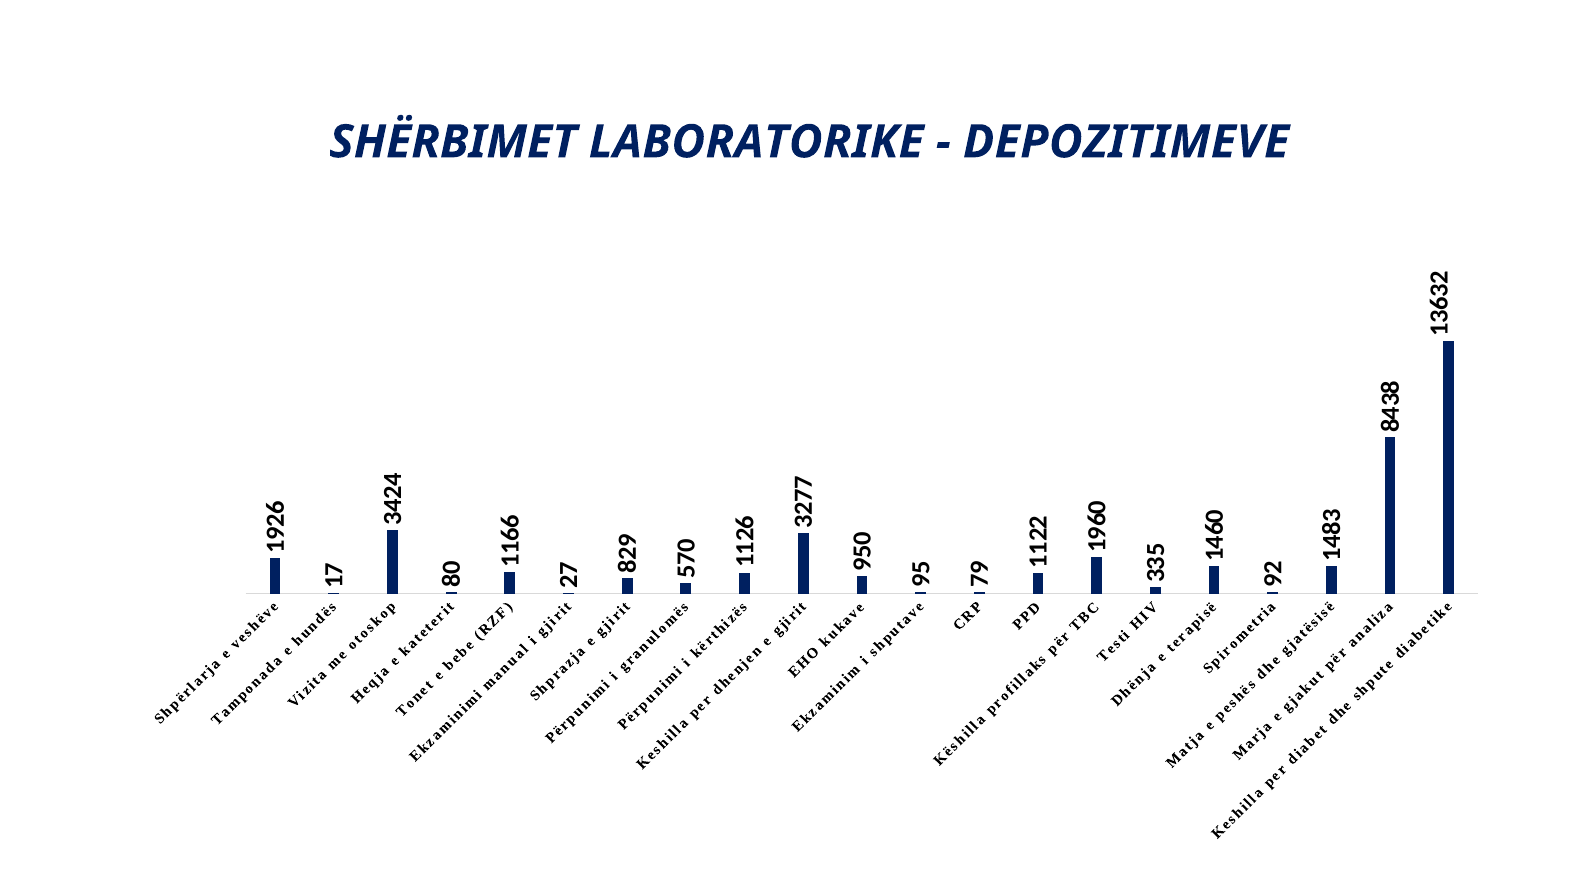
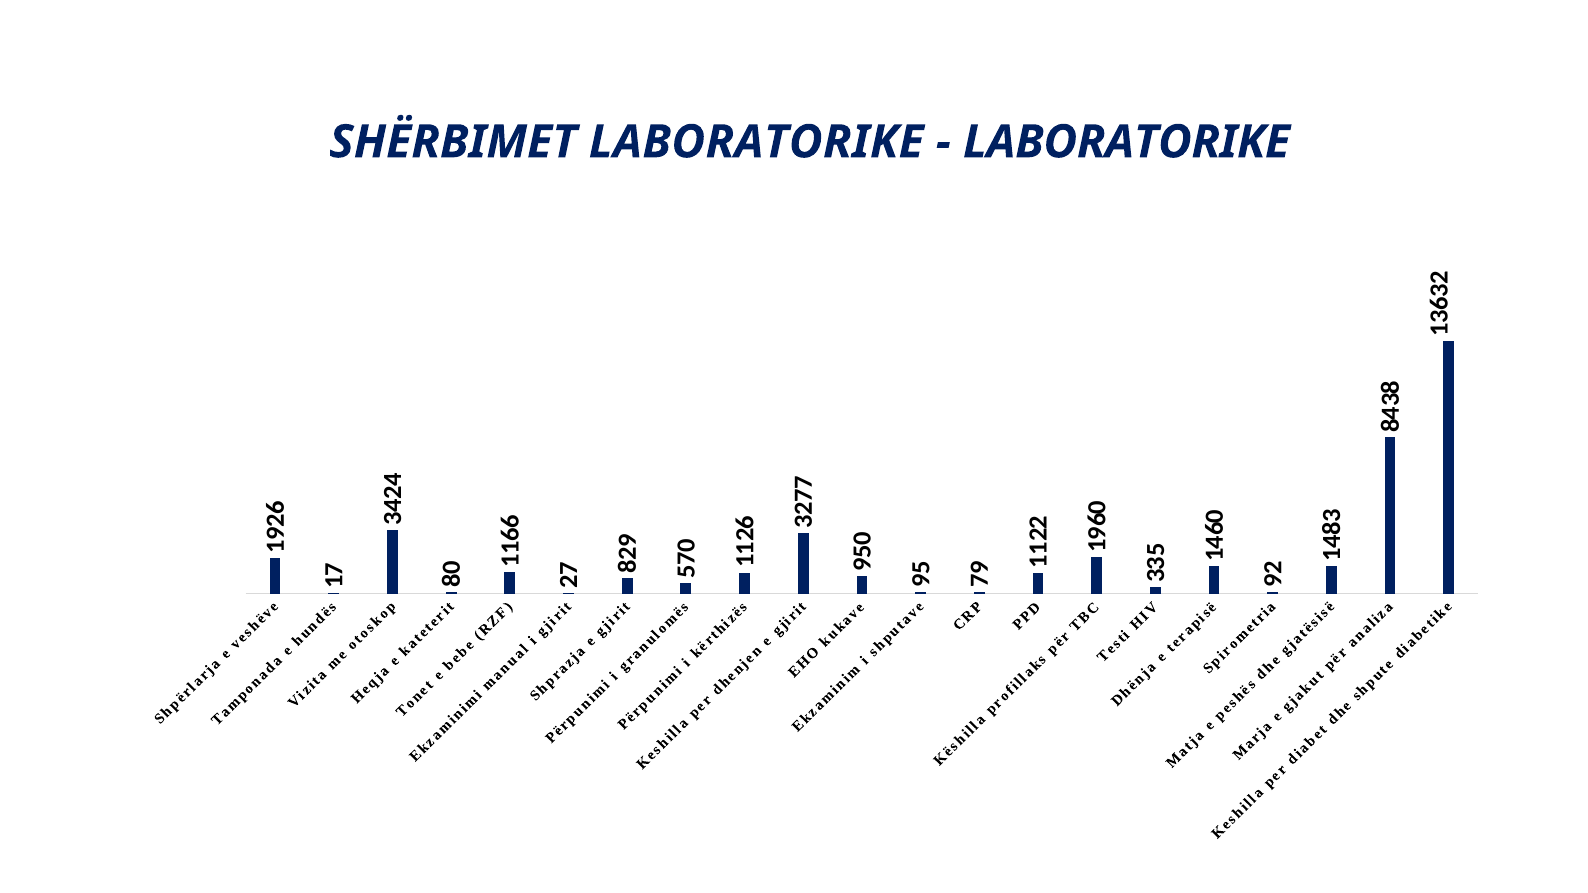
DEPOZITIMEVE: DEPOZITIMEVE -> LABORATORIKE (1126, 142)
